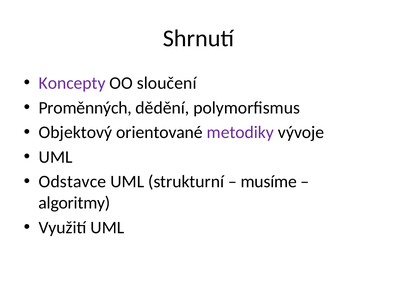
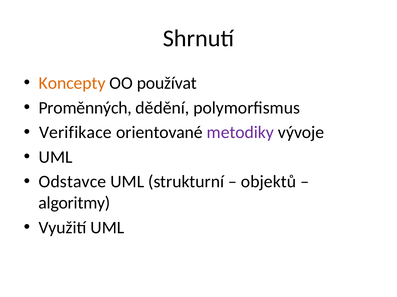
Koncepty colour: purple -> orange (72, 83)
sloučení: sloučení -> používat (167, 83)
Objektový: Objektový -> Verifikace (75, 133)
musíme: musíme -> objektů (269, 182)
